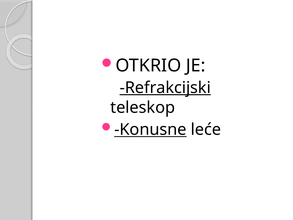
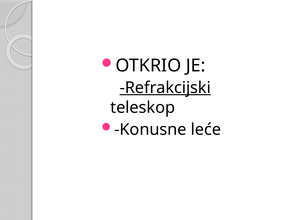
Konusne underline: present -> none (150, 129)
